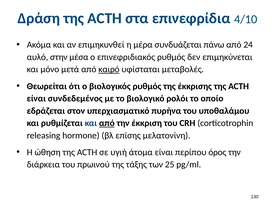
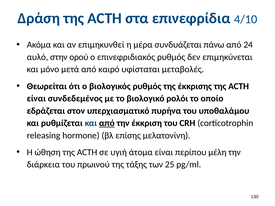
μέσα: μέσα -> ορού (79, 57)
καιρό underline: present -> none (109, 69)
όρος: όρος -> μέλη (217, 152)
